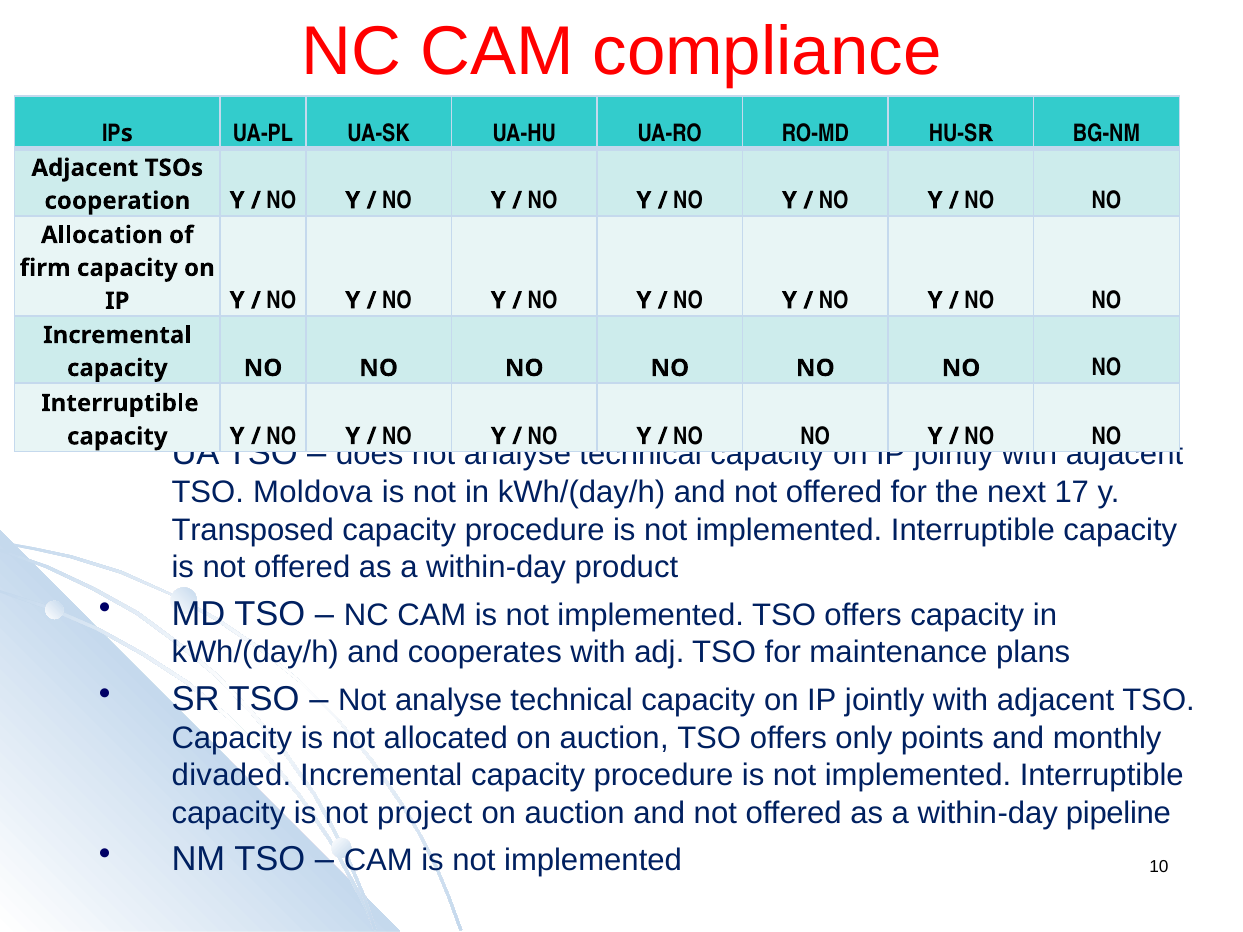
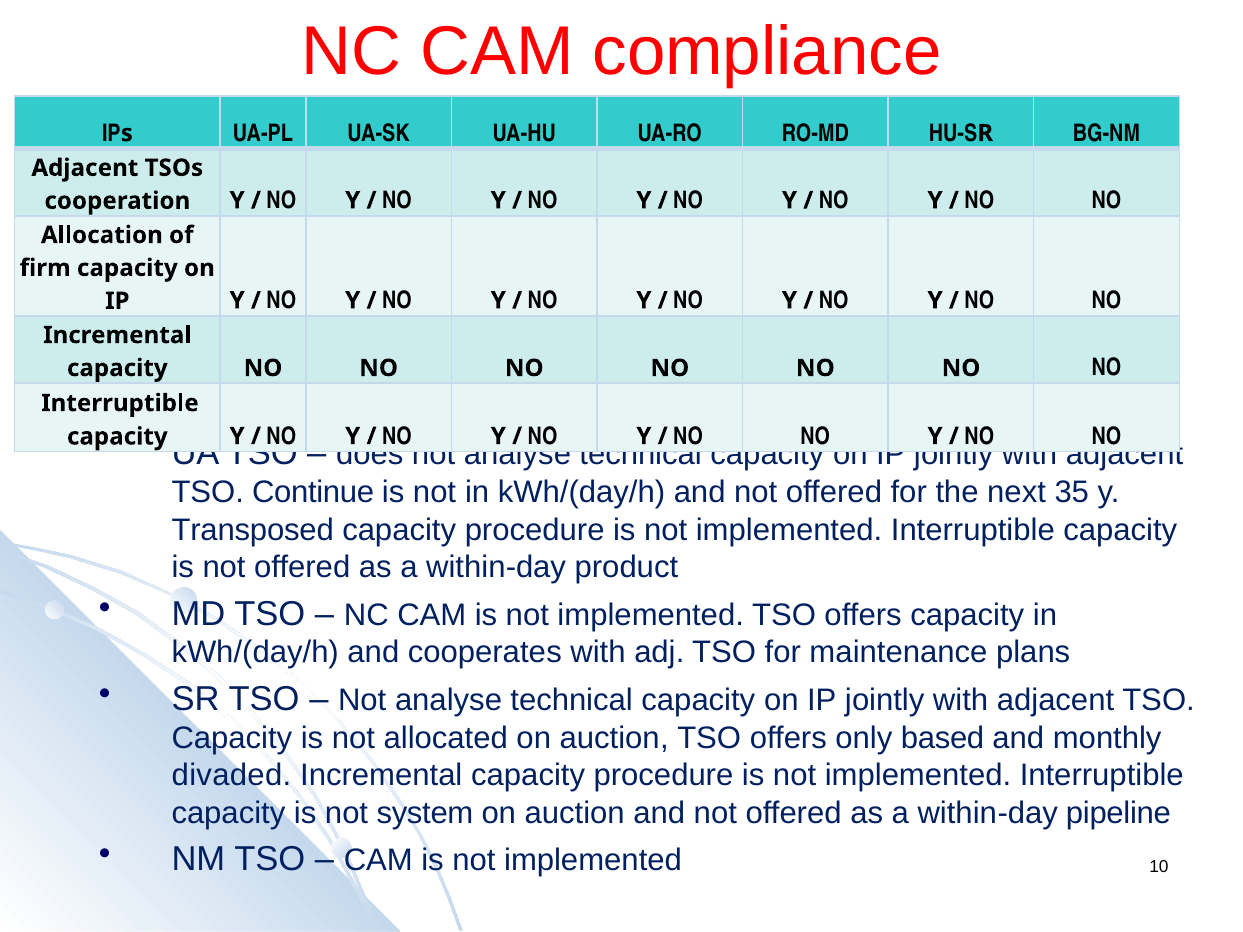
Moldova: Moldova -> Continue (313, 493)
17: 17 -> 35 (1072, 493)
points: points -> based (943, 739)
project: project -> system (425, 813)
